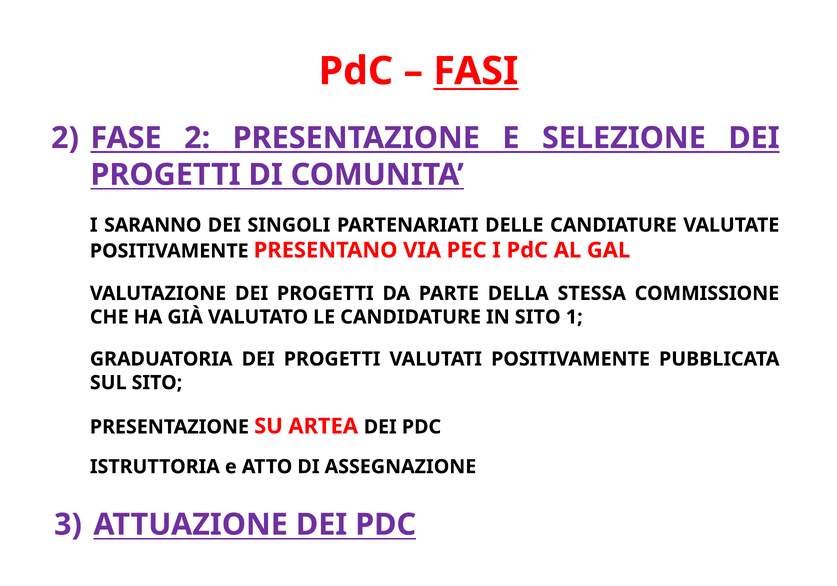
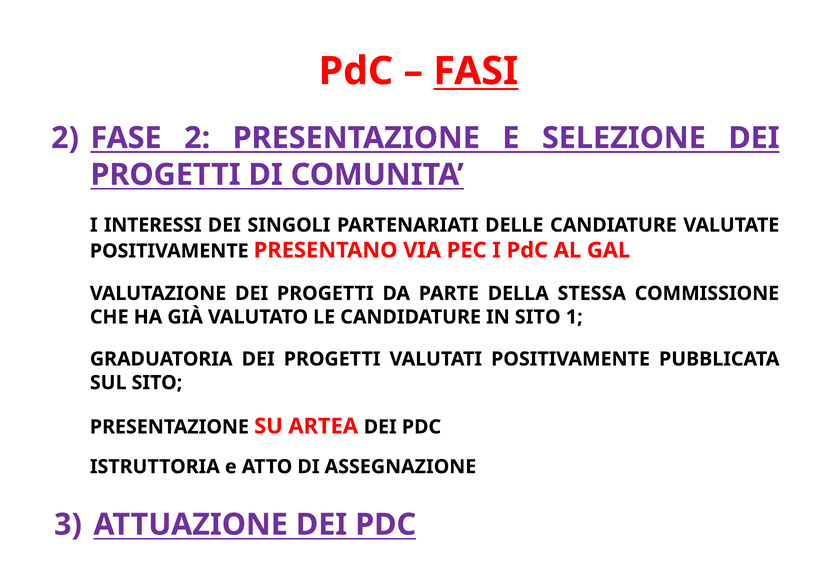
SARANNO: SARANNO -> INTERESSI (153, 225)
